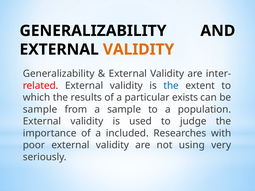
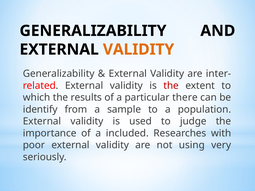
the colour: blue -> red (171, 86)
exists: exists -> there (185, 98)
sample: sample -> identify (40, 110)
